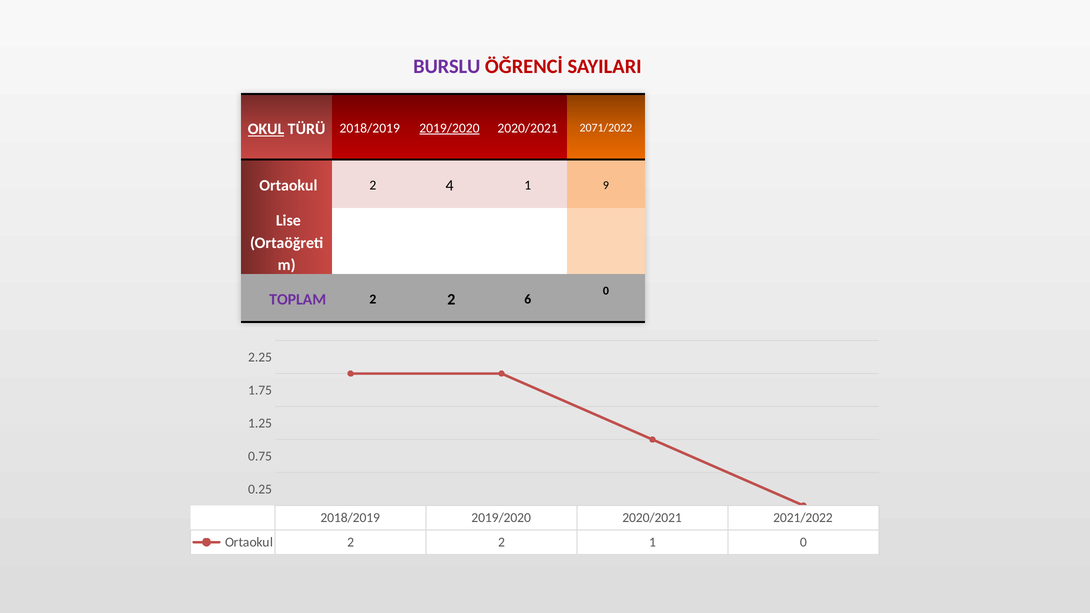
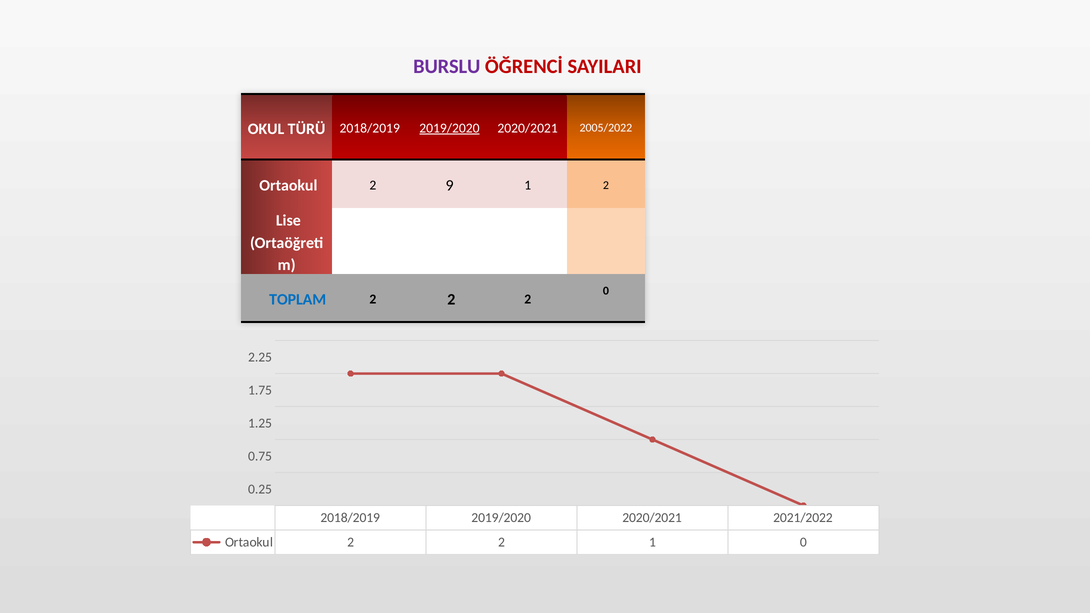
OKUL underline: present -> none (266, 129)
2071/2022: 2071/2022 -> 2005/2022 (606, 128)
4: 4 -> 9 (450, 186)
1 9: 9 -> 2 (606, 185)
TOPLAM colour: purple -> blue (298, 300)
2 2 6: 6 -> 2 (528, 299)
